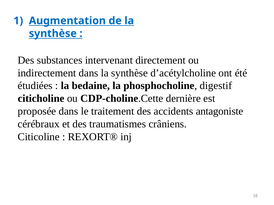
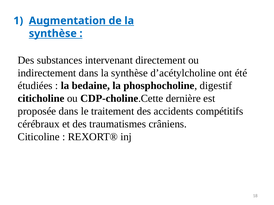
antagoniste: antagoniste -> compétitifs (220, 111)
